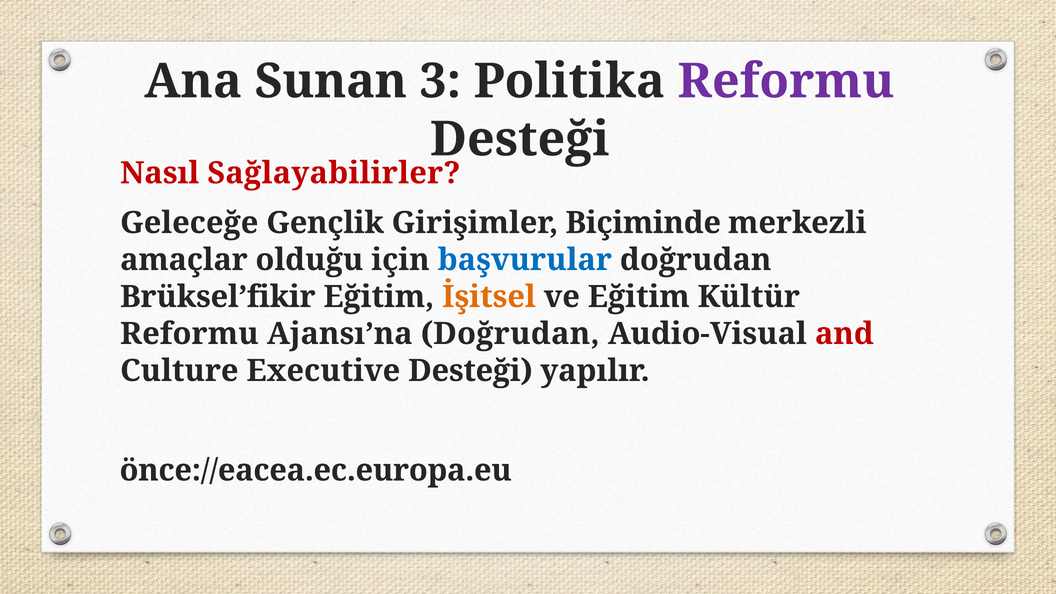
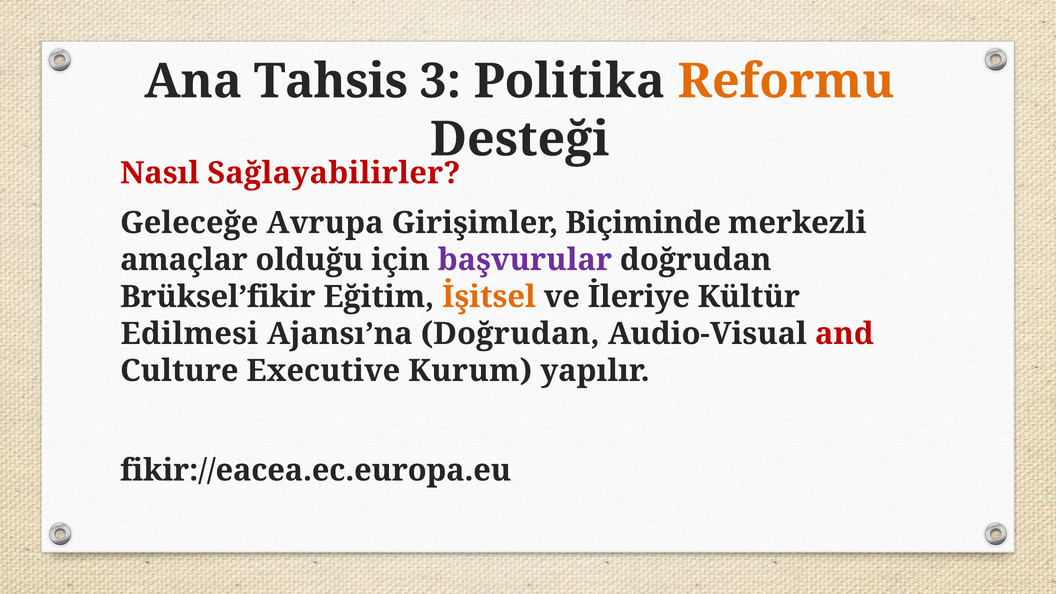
Sunan: Sunan -> Tahsis (331, 81)
Reformu colour: purple -> orange (786, 81)
Gençlik: Gençlik -> Avrupa (325, 223)
başvurular colour: blue -> purple (525, 260)
ve Eğitim: Eğitim -> İleriye (639, 297)
Reformu: Reformu -> Edilmesi (189, 334)
Executive Desteği: Desteği -> Kurum (470, 371)
önce://eacea.ec.europa.eu: önce://eacea.ec.europa.eu -> fikir://eacea.ec.europa.eu (316, 470)
